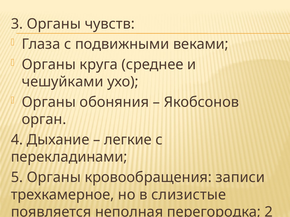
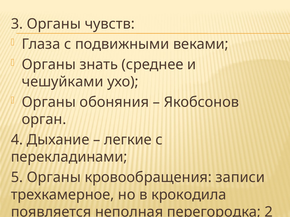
Органы круга: круга -> знать (99, 65)
слизистые: слизистые -> крокодила (189, 195)
